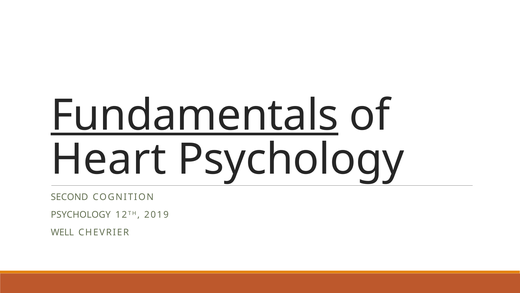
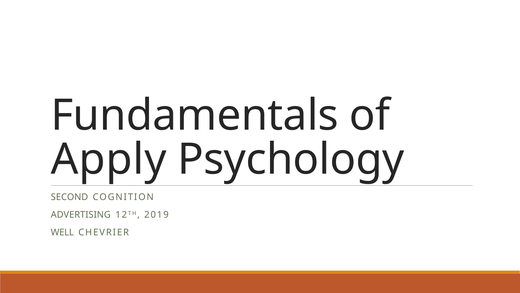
Fundamentals underline: present -> none (195, 115)
Heart: Heart -> Apply (109, 159)
PSYCHOLOGY: PSYCHOLOGY -> ADVERTISING (81, 214)
